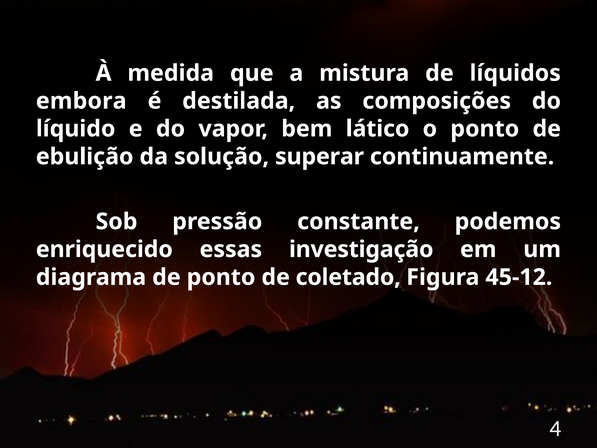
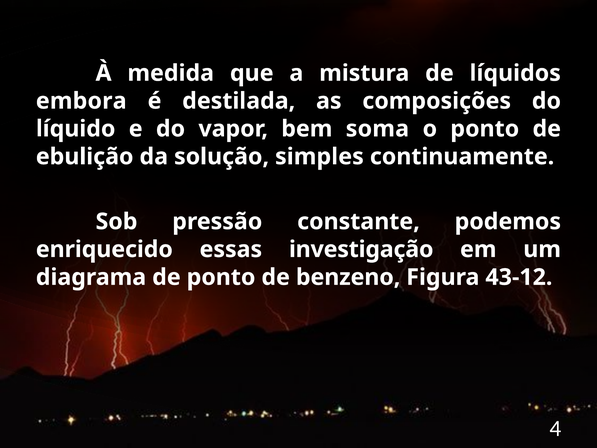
lático: lático -> soma (377, 129)
superar: superar -> simples (319, 157)
coletado: coletado -> benzeno (348, 277)
45-12: 45-12 -> 43-12 (519, 277)
